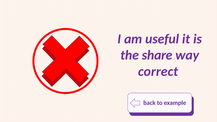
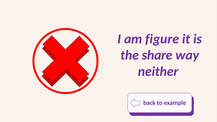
useful: useful -> figure (162, 39)
correct: correct -> neither (158, 71)
